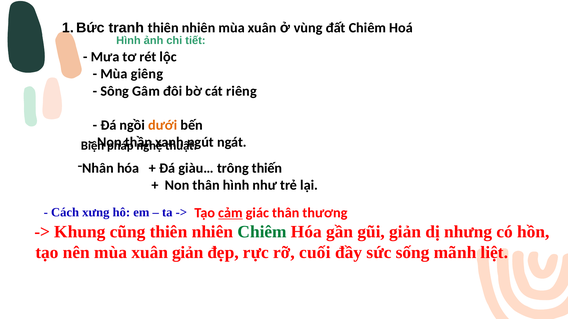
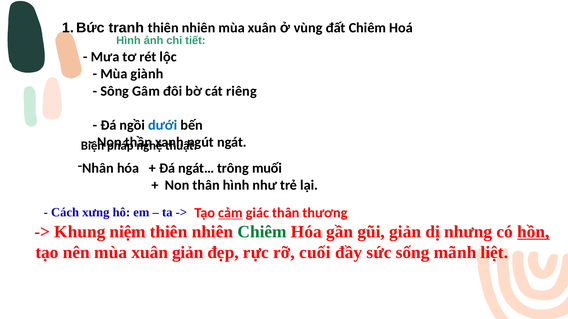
giêng: giêng -> giành (147, 74)
dưới colour: orange -> blue (163, 125)
giàu…: giàu… -> ngát… (196, 168)
thiến: thiến -> muối (267, 168)
cũng: cũng -> niệm (128, 232)
hồn underline: none -> present (533, 232)
